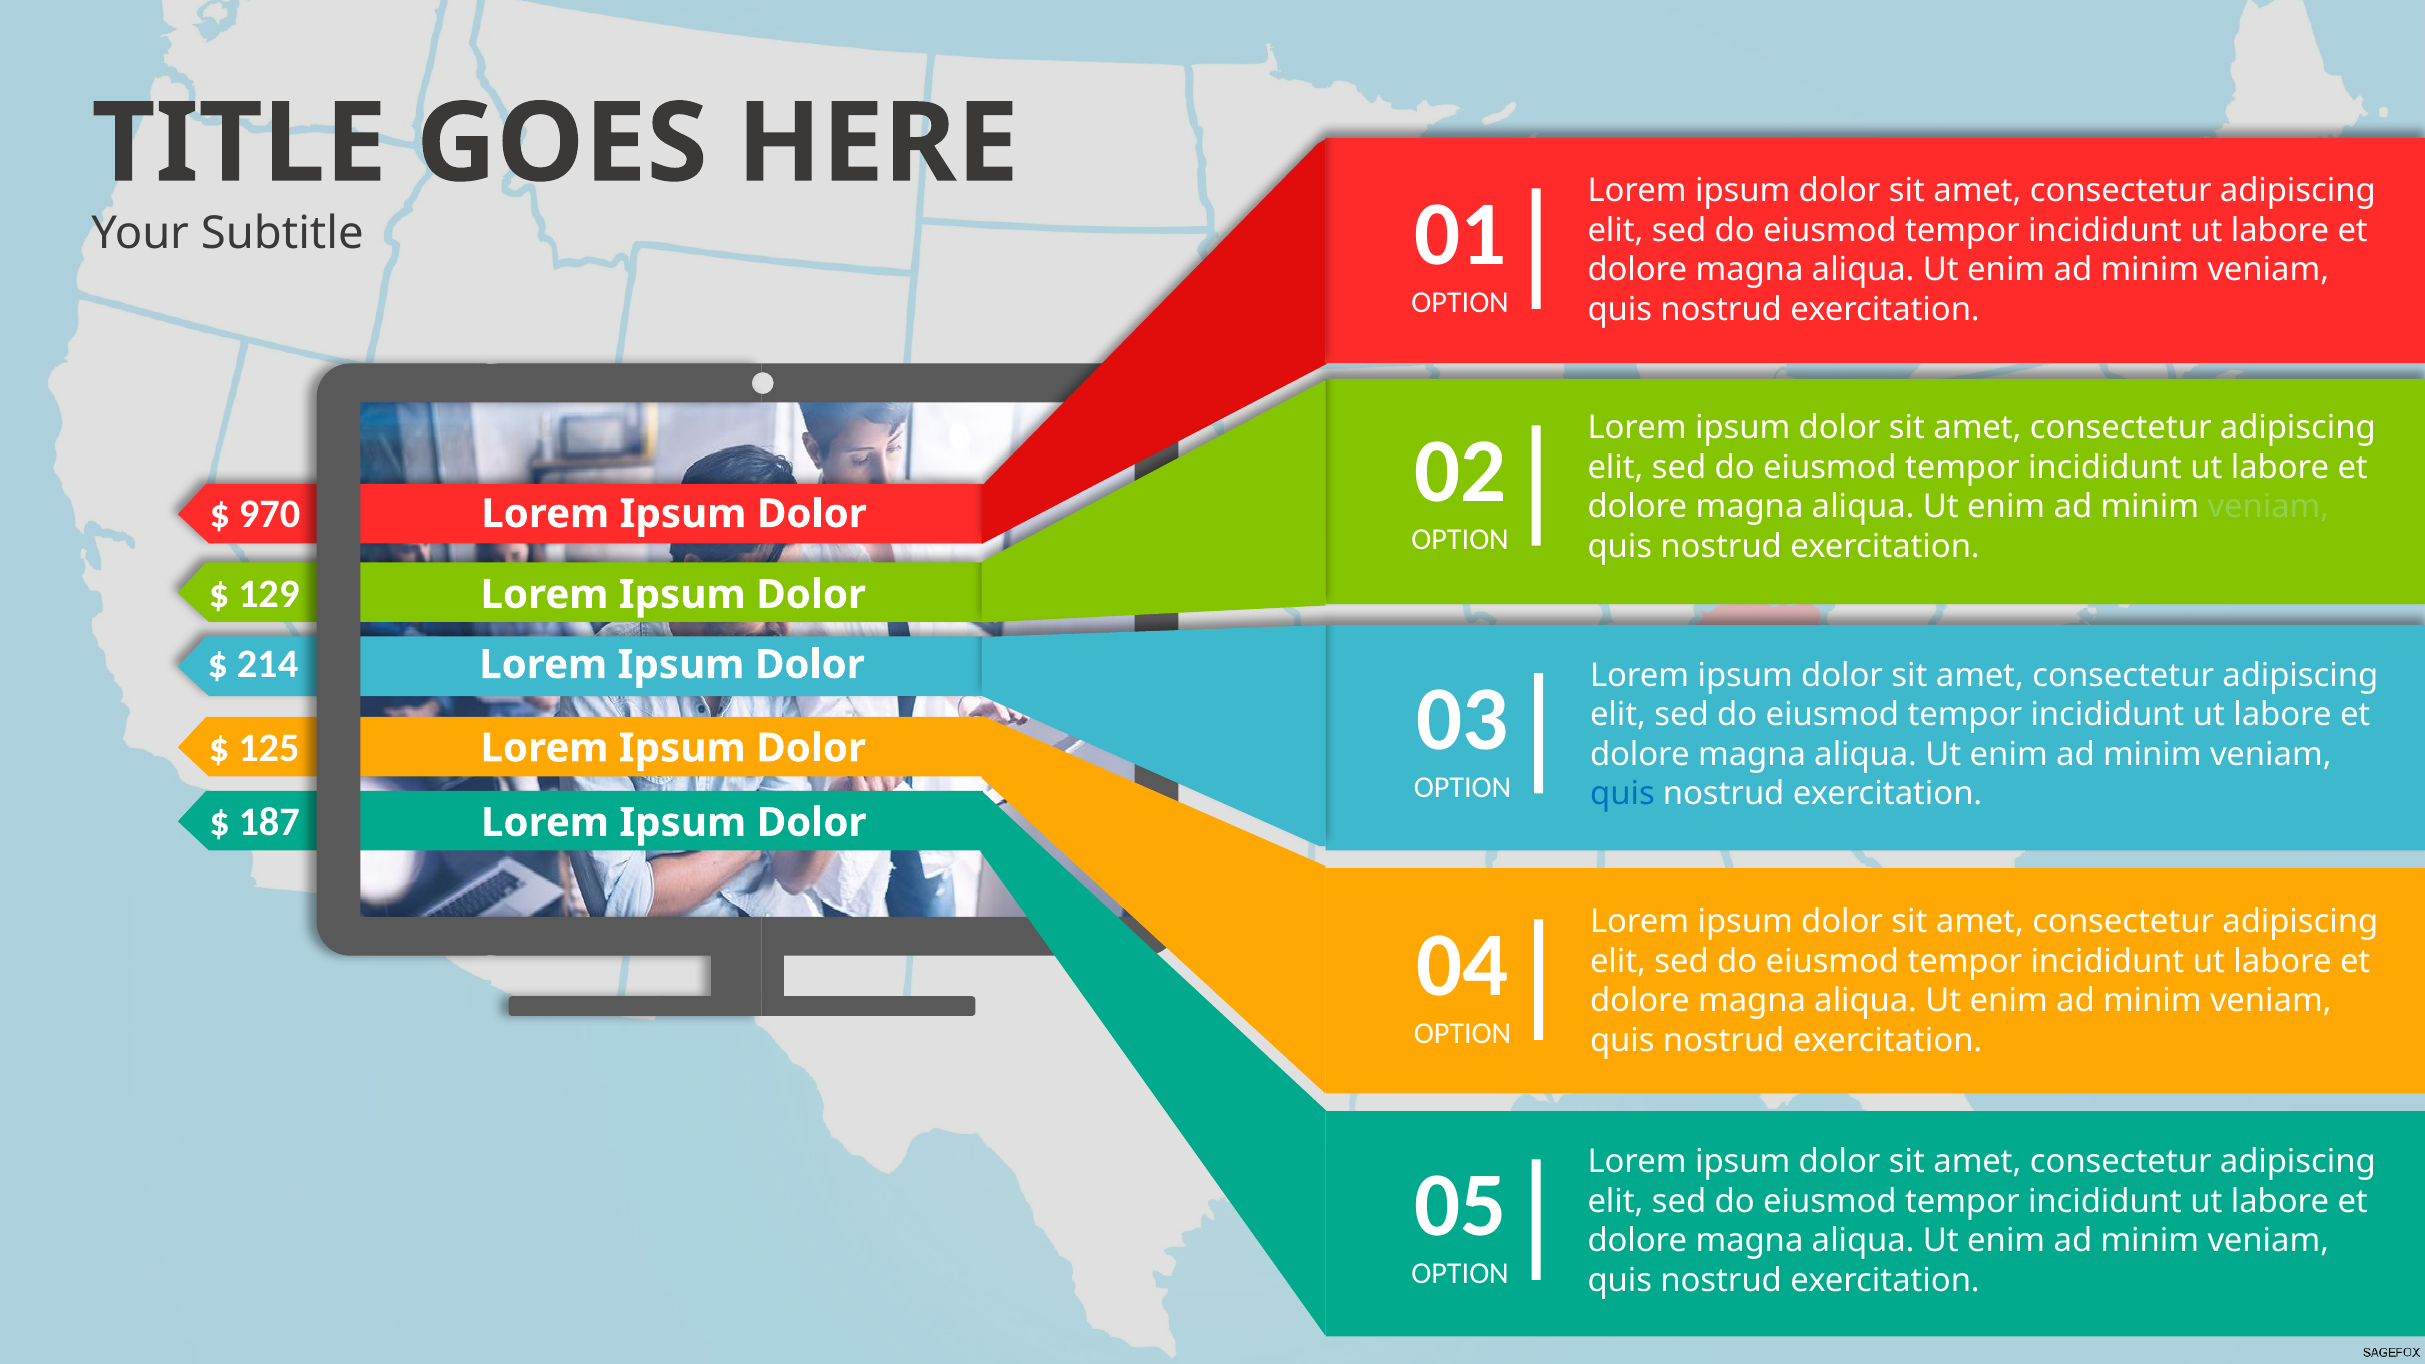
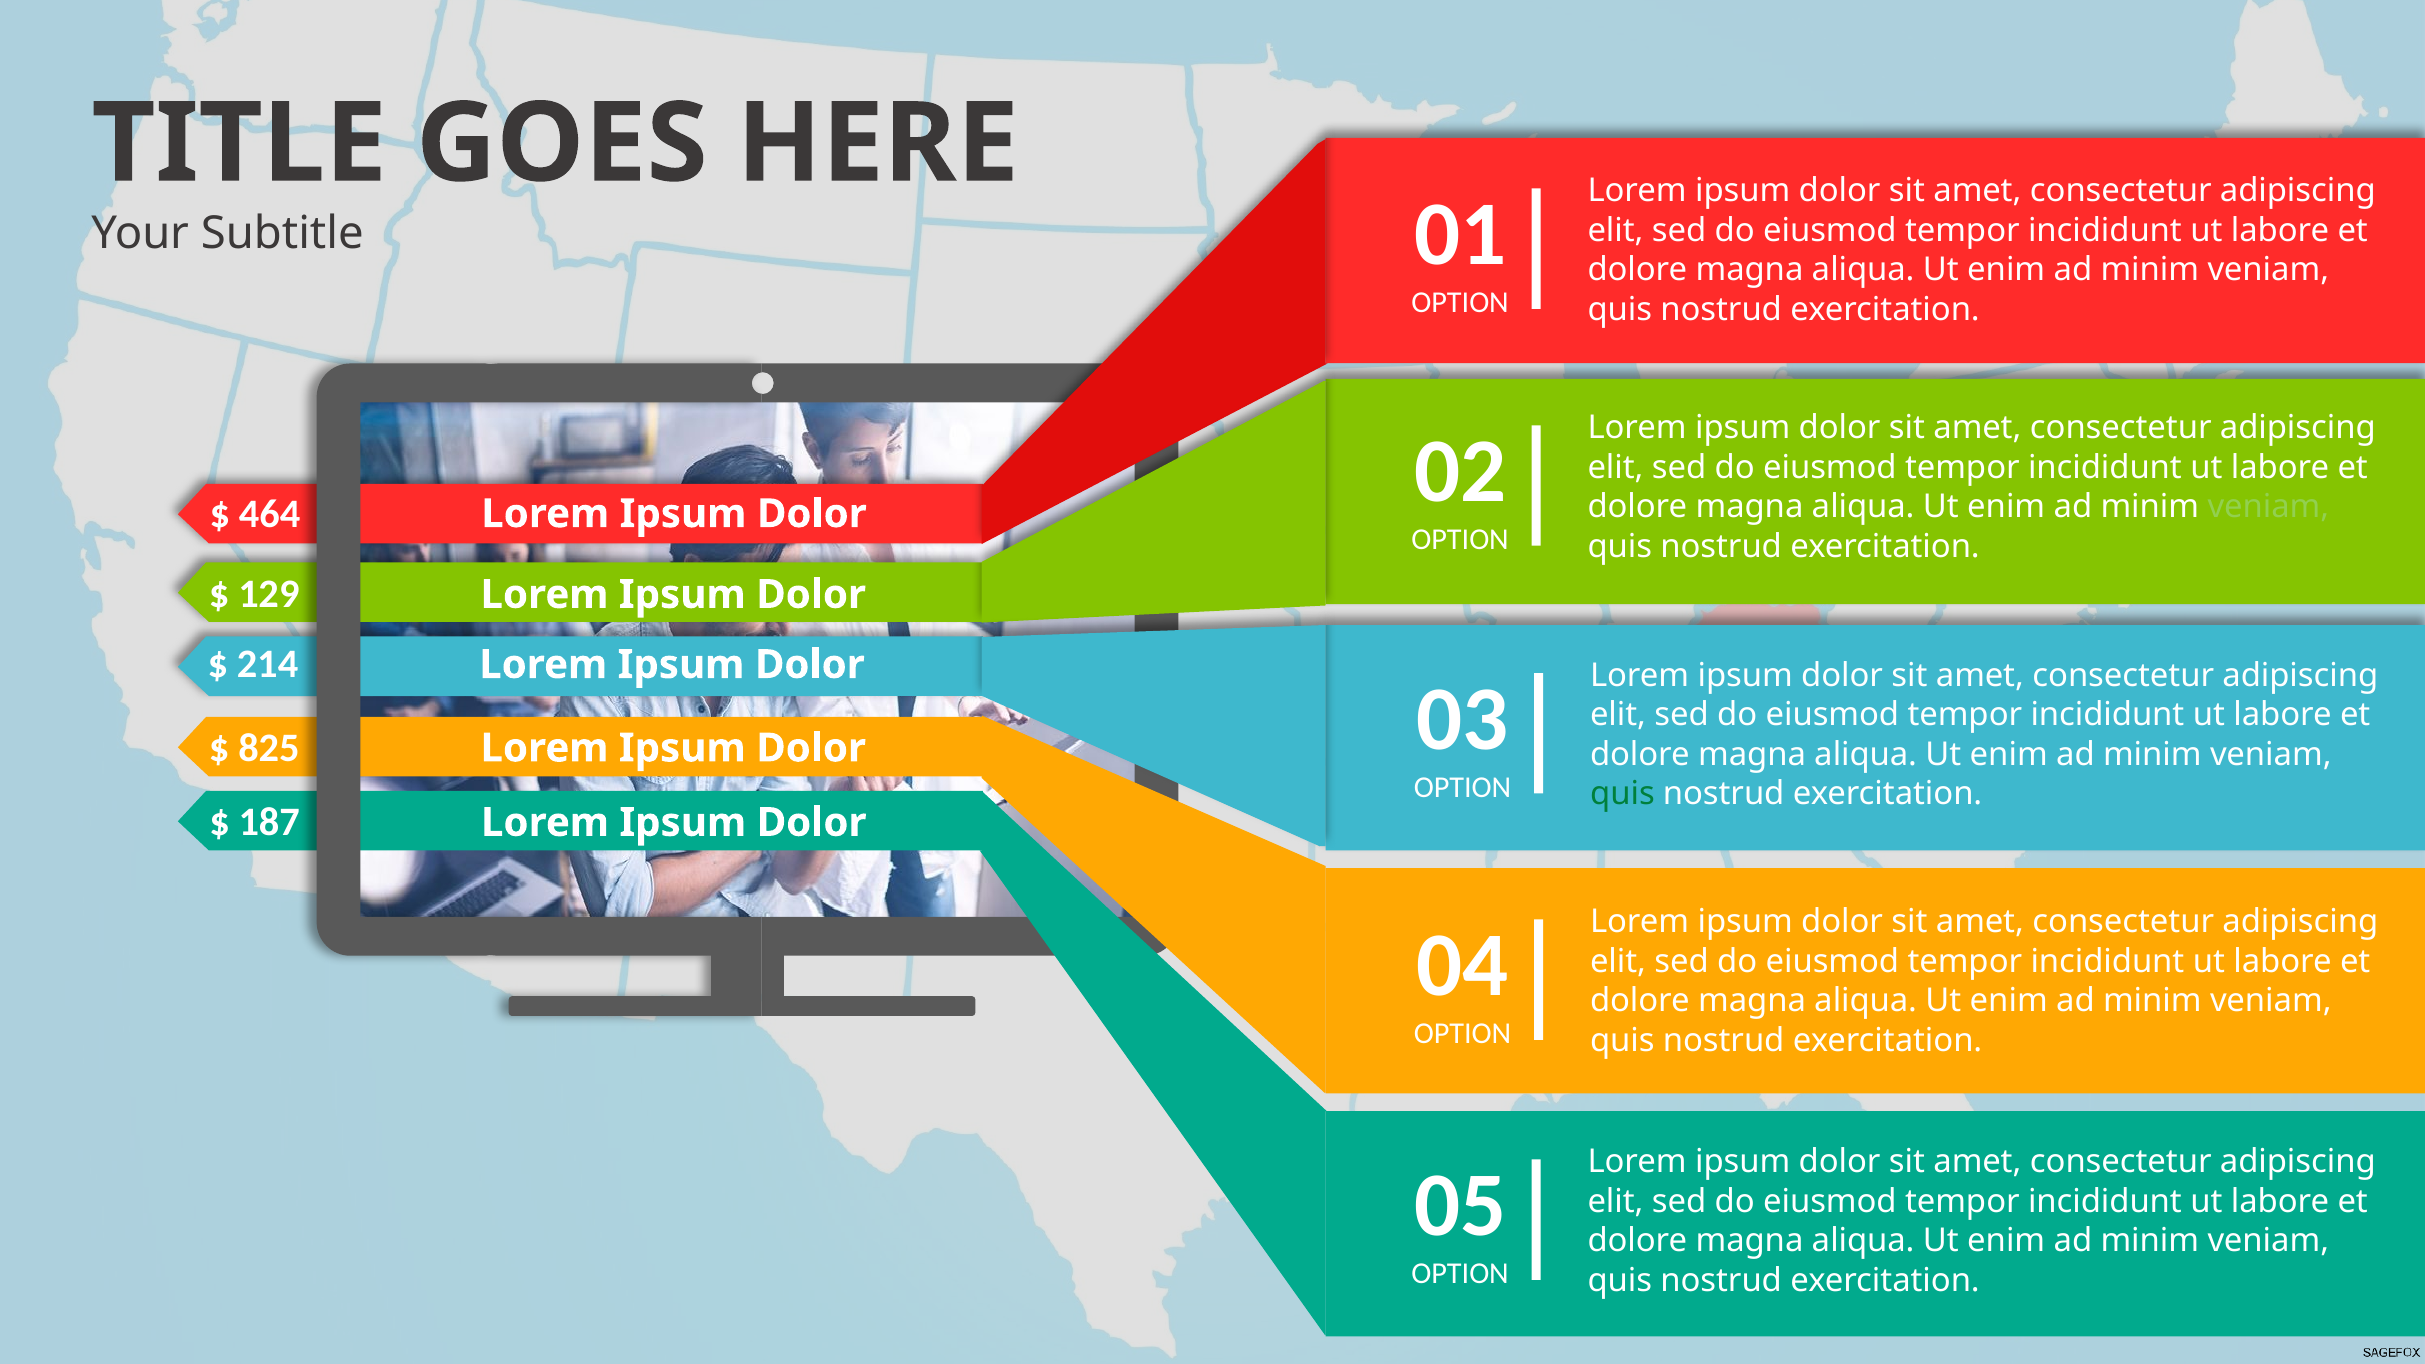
970: 970 -> 464 (270, 514)
125: 125 -> 825 (269, 748)
quis colour: blue -> green (1622, 794)
